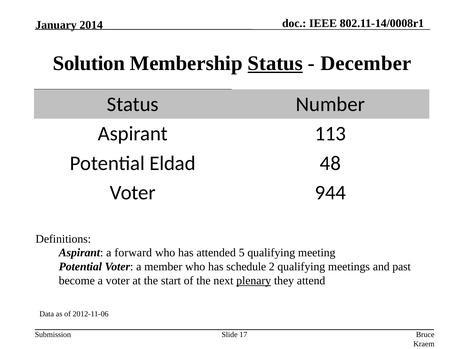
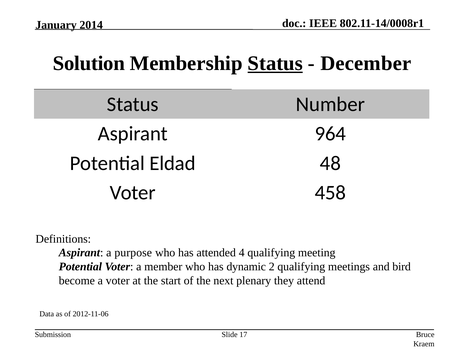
113: 113 -> 964 (330, 134)
944: 944 -> 458 (330, 193)
forward: forward -> purpose (133, 253)
5: 5 -> 4 (242, 253)
schedule: schedule -> dynamic (246, 267)
past: past -> bird (402, 267)
plenary underline: present -> none (254, 281)
